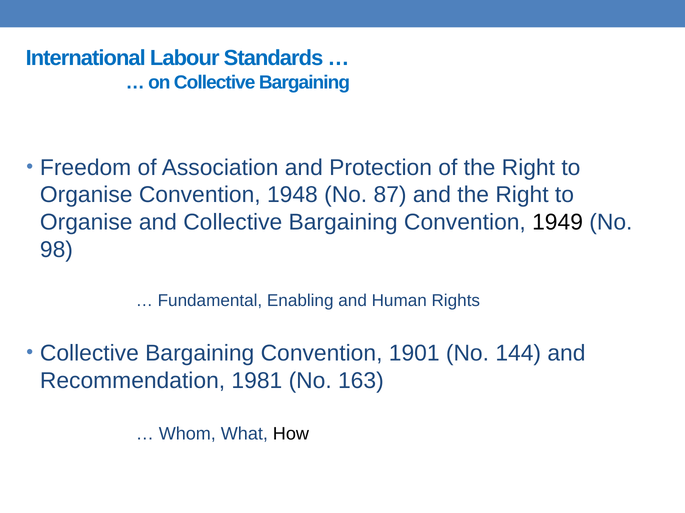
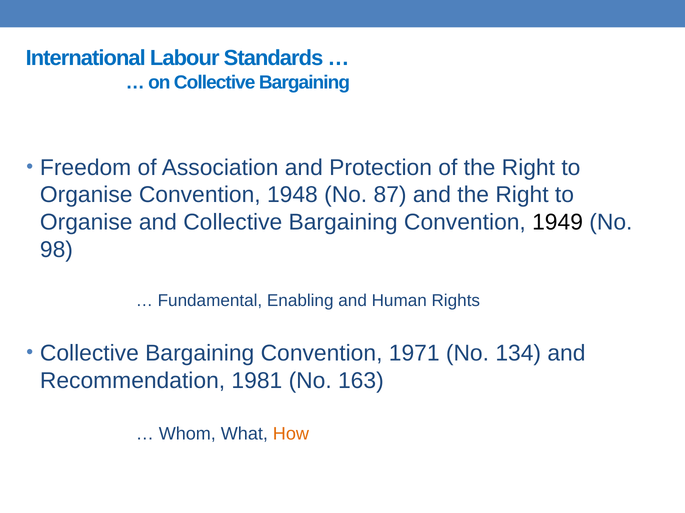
1901: 1901 -> 1971 (414, 354)
144: 144 -> 134 (518, 354)
How colour: black -> orange (291, 434)
